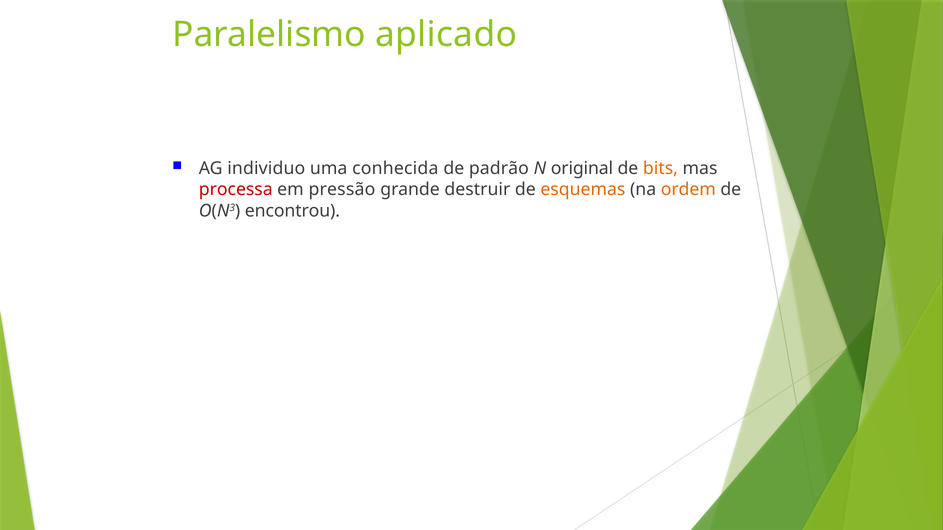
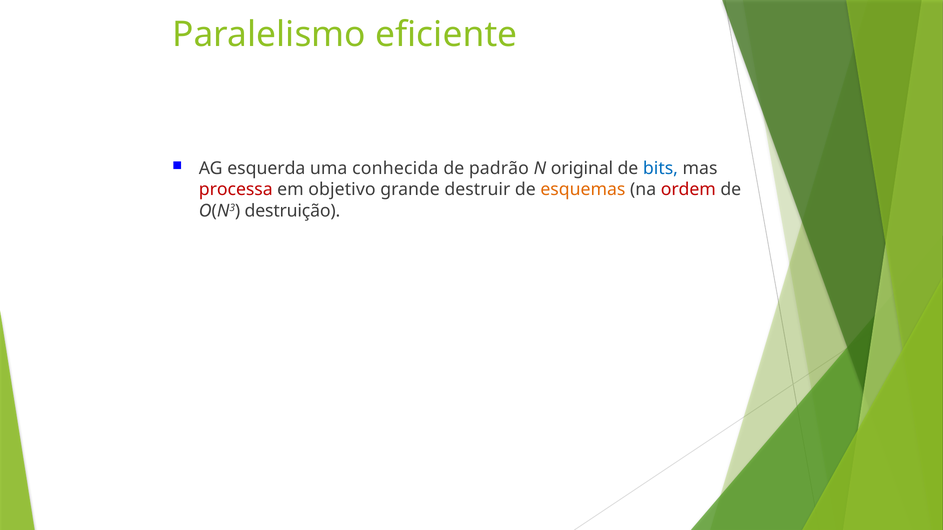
aplicado: aplicado -> eficiente (446, 35)
individuo: individuo -> esquerda (266, 168)
bits colour: orange -> blue (660, 168)
pressão: pressão -> objetivo (342, 190)
ordem colour: orange -> red (688, 190)
encontrou: encontrou -> destruição (292, 211)
